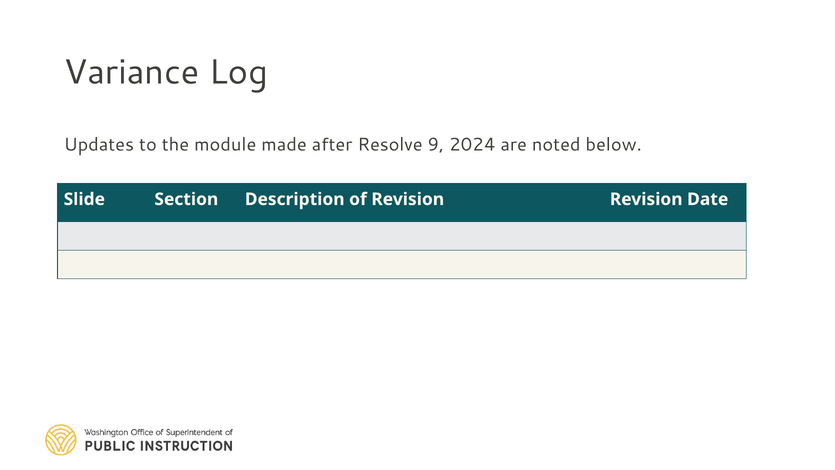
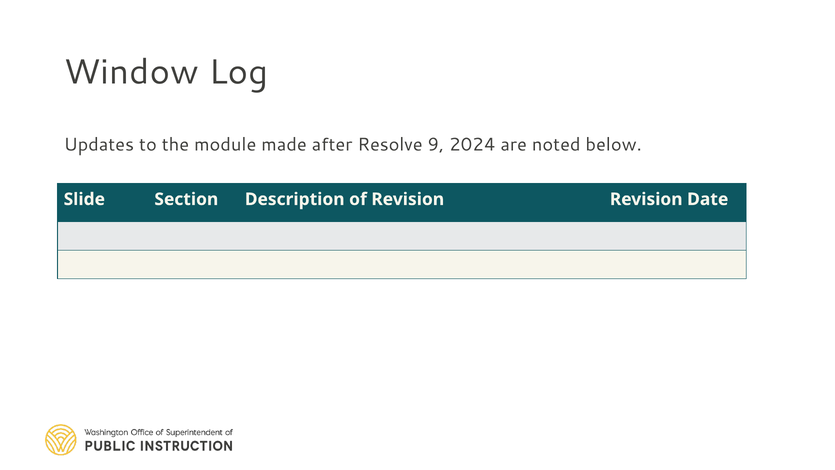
Variance: Variance -> Window (131, 72)
